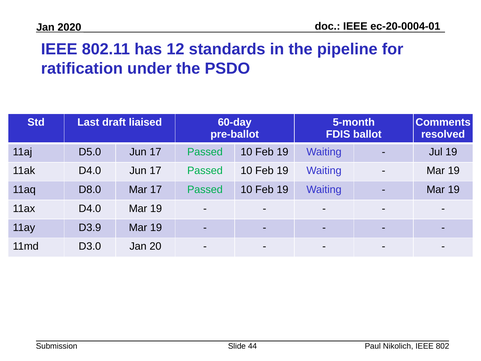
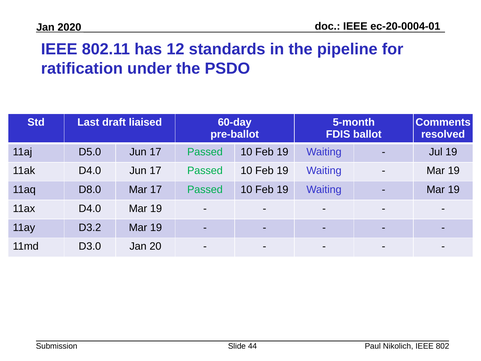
D3.9: D3.9 -> D3.2 (90, 227)
